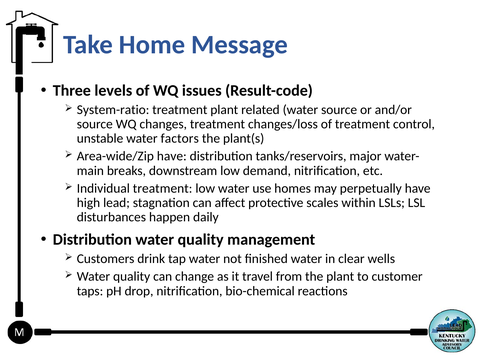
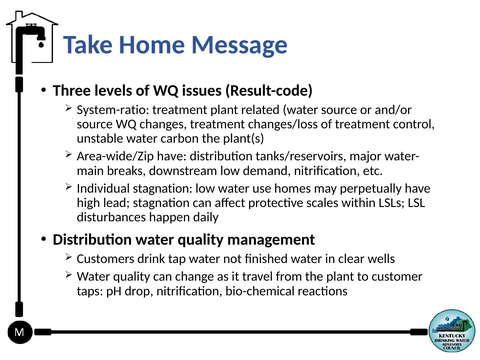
factors: factors -> carbon (180, 139)
Individual treatment: treatment -> stagnation (163, 188)
